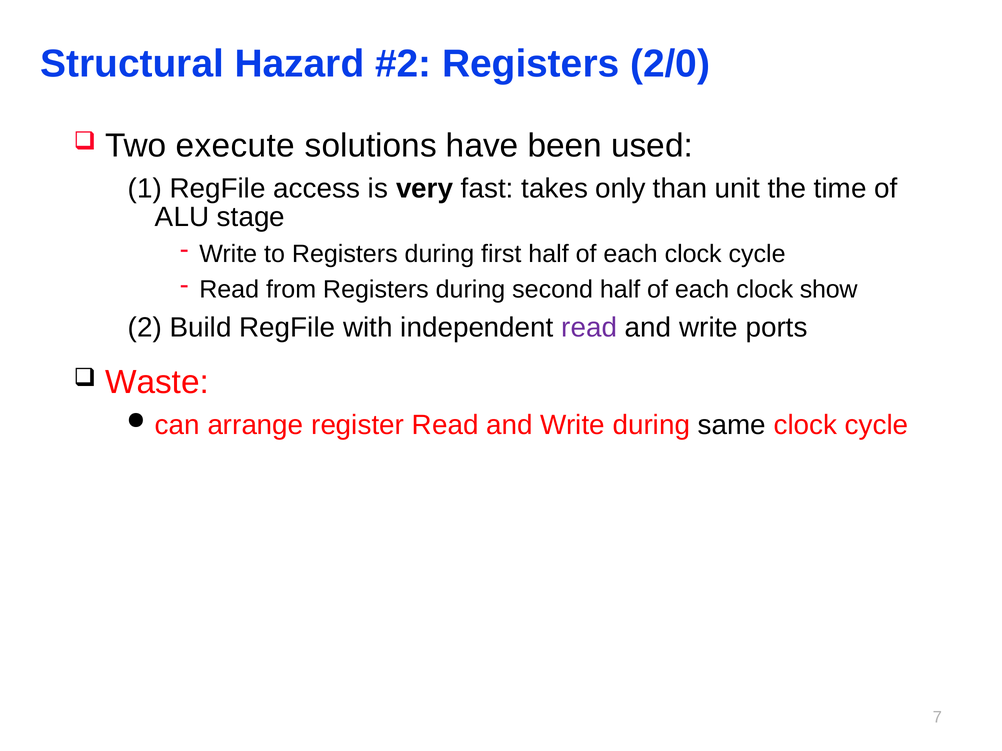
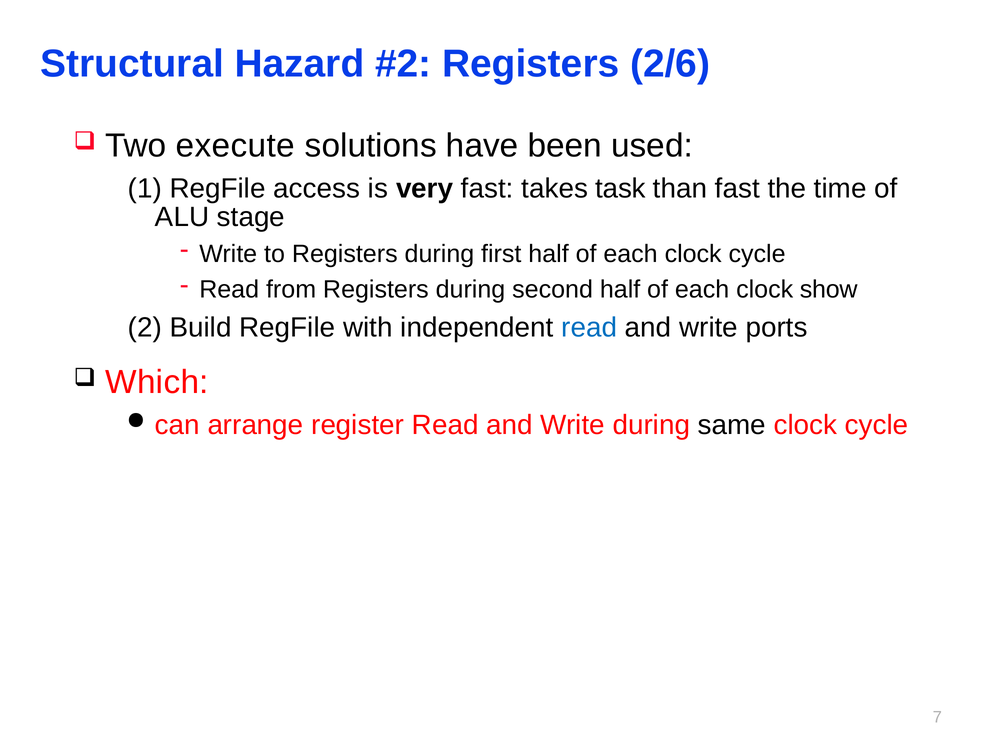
2/0: 2/0 -> 2/6 (670, 64)
only: only -> task (621, 189)
than unit: unit -> fast (737, 189)
read colour: purple -> blue (589, 328)
Waste: Waste -> Which (157, 382)
